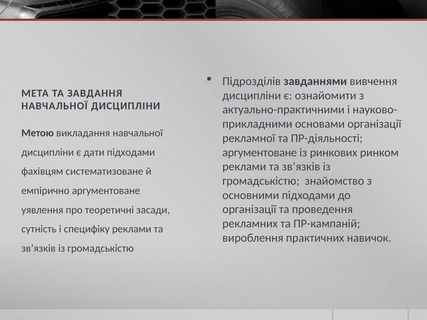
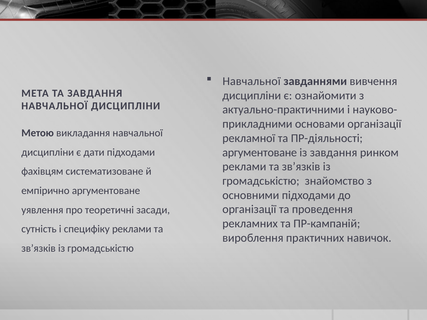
Підрозділів: Підрозділів -> Навчальної (252, 81)
із ринкових: ринкових -> завдання (334, 153)
